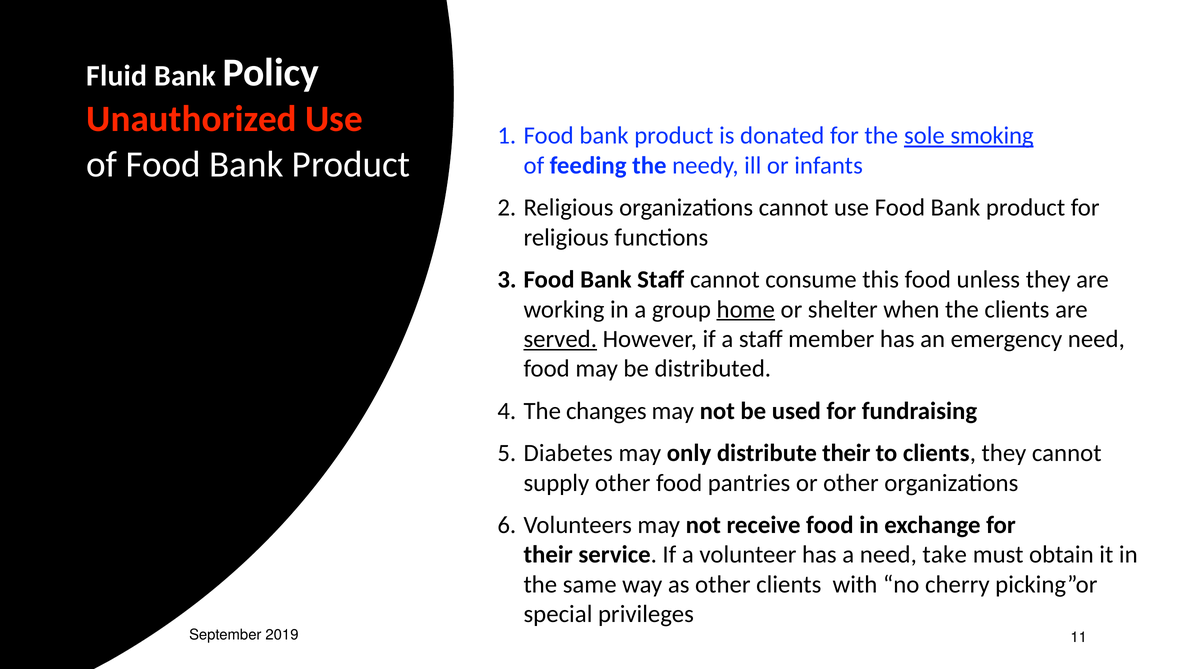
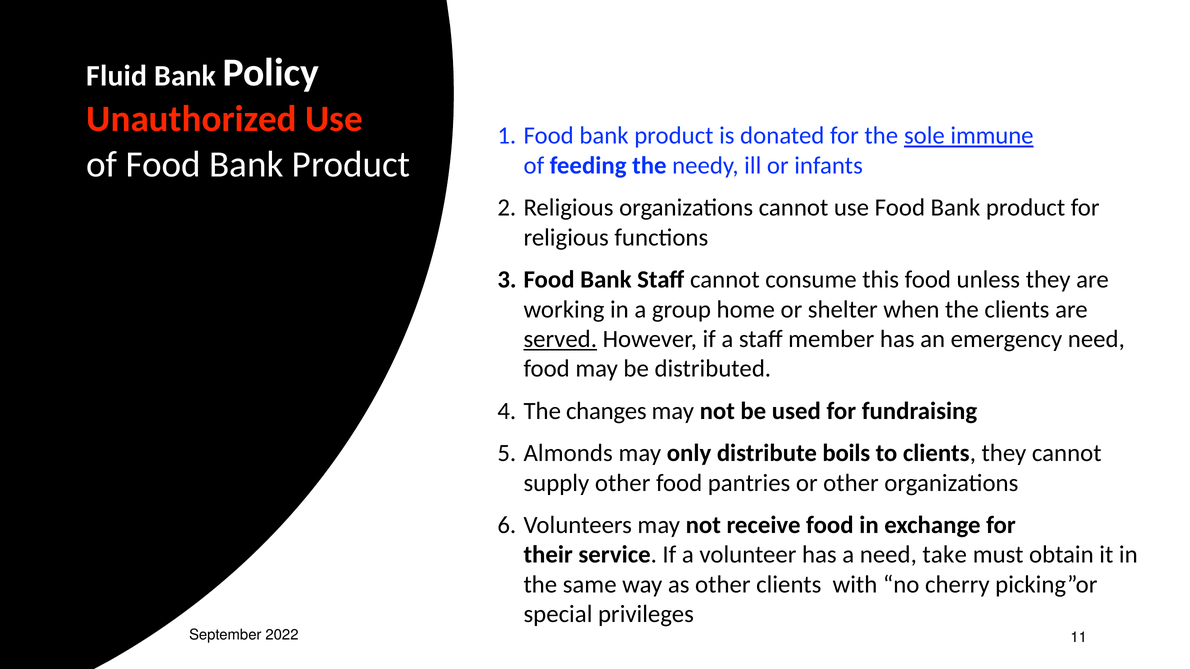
smoking: smoking -> immune (992, 136)
home underline: present -> none (746, 309)
Diabetes: Diabetes -> Almonds (568, 453)
distribute their: their -> boils (846, 453)
2019: 2019 -> 2022 (282, 635)
